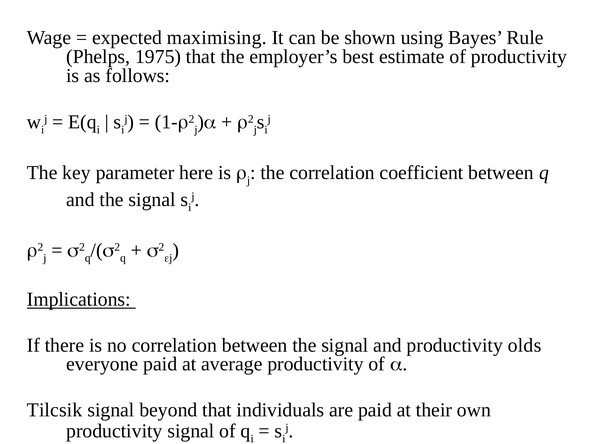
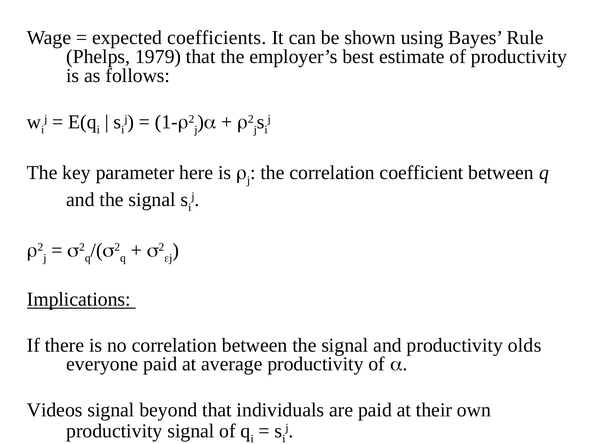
maximising: maximising -> coefficients (217, 38)
1975: 1975 -> 1979 (158, 57)
Tilcsik: Tilcsik -> Videos (55, 409)
